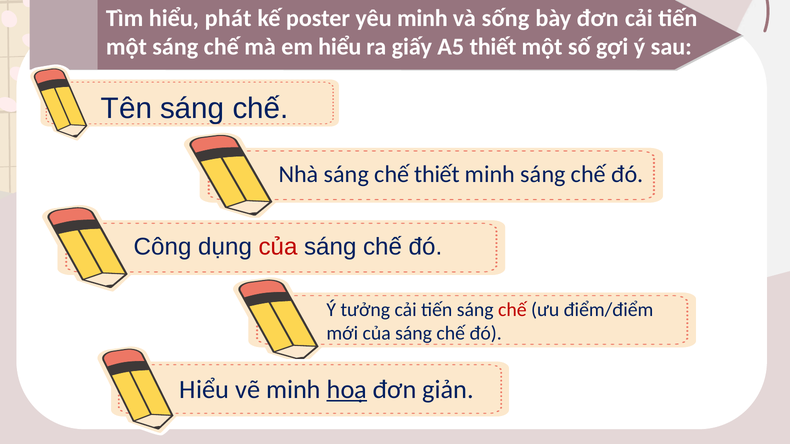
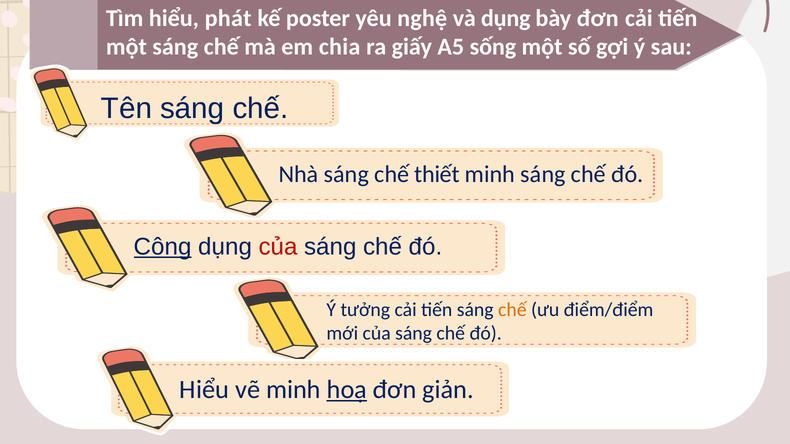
yêu minh: minh -> nghệ (422, 18)
và sống: sống -> dụng (506, 18)
em hiểu: hiểu -> chia (340, 47)
A5 thiết: thiết -> sống (493, 47)
Công underline: none -> present (163, 247)
chế colour: red -> orange (512, 310)
